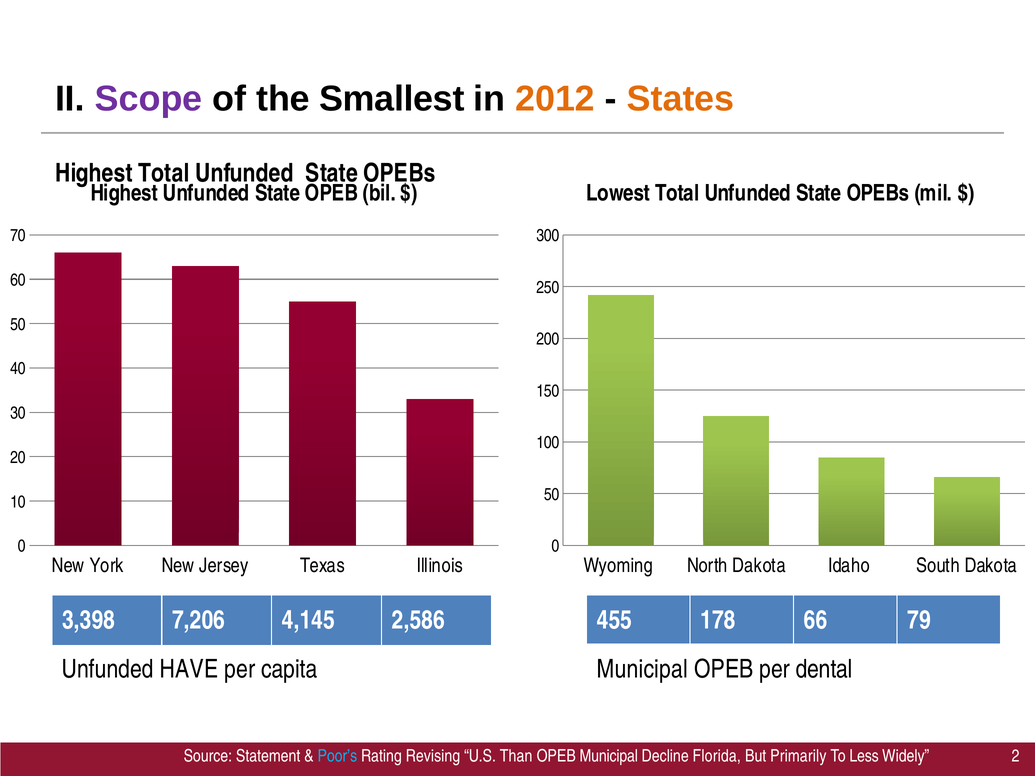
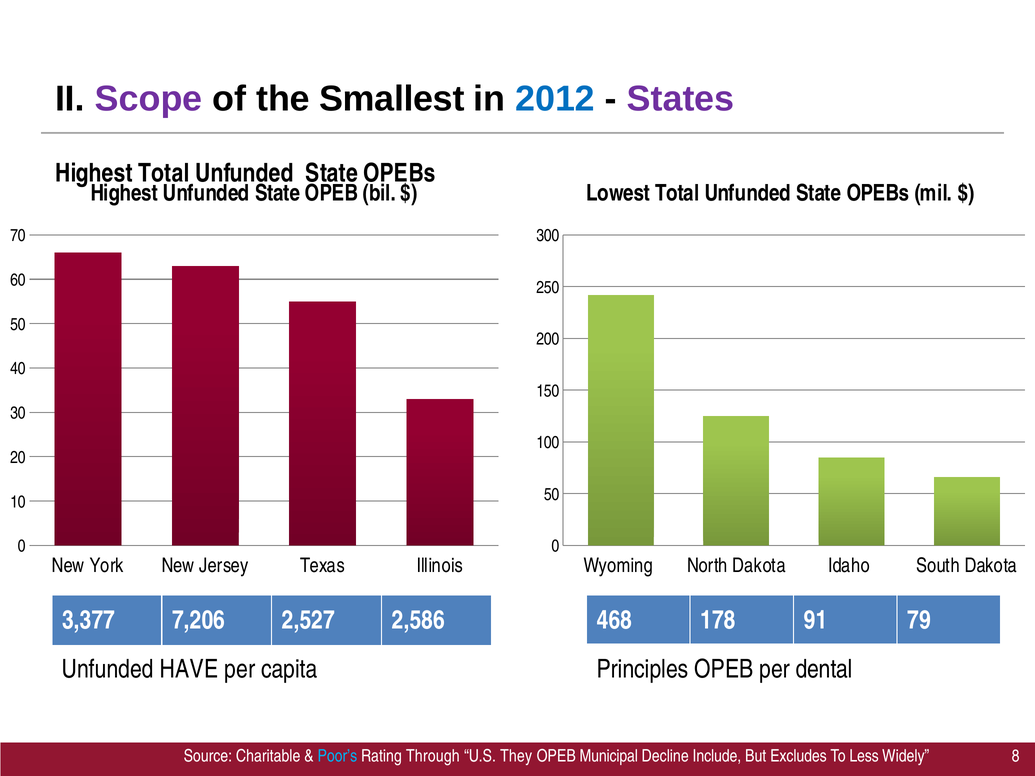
2012 colour: orange -> blue (555, 99)
States colour: orange -> purple (681, 99)
3,398: 3,398 -> 3,377 (89, 620)
4,145: 4,145 -> 2,527 (309, 620)
455: 455 -> 468 (615, 620)
66: 66 -> 91 (816, 620)
capita Municipal: Municipal -> Principles (643, 669)
Statement: Statement -> Charitable (268, 756)
Revising: Revising -> Through (433, 756)
Than: Than -> They (516, 756)
Florida: Florida -> Include (717, 756)
Primarily: Primarily -> Excludes (798, 756)
2: 2 -> 8 (1016, 756)
